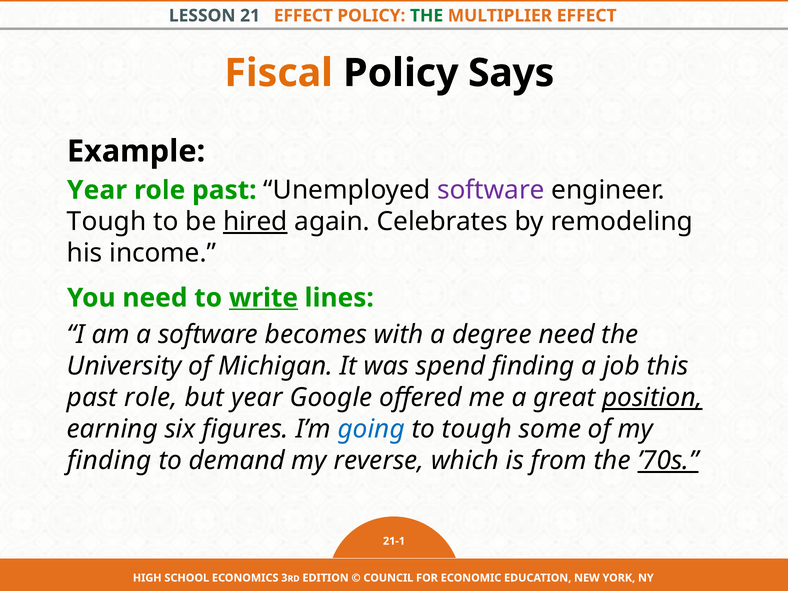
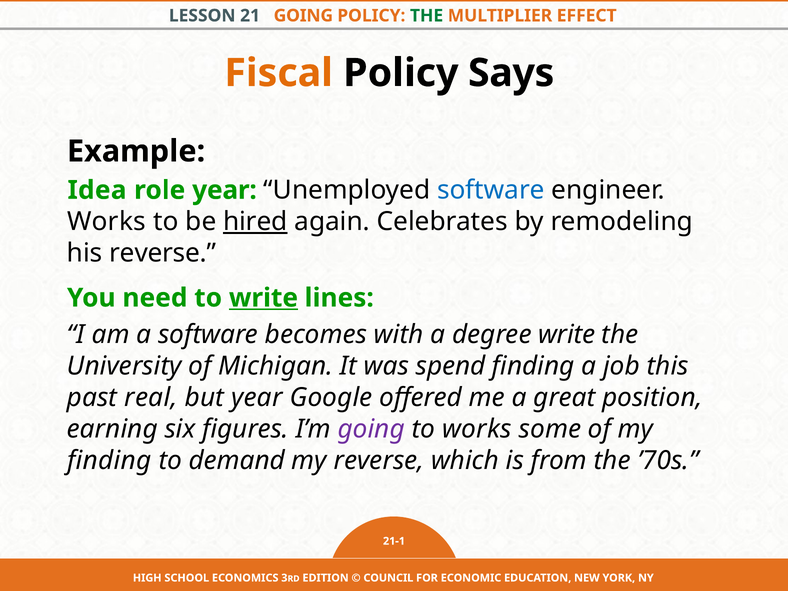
EFFECT: EFFECT -> GOING (303, 16)
Year: Year -> Idea (97, 190)
role past: past -> year (224, 190)
software colour: purple -> blue (491, 190)
Tough: Tough -> Works (107, 222)
his income: income -> reverse (163, 253)
degree need: need -> write (567, 335)
past role: role -> real (151, 398)
position underline: present -> none (652, 398)
going colour: blue -> purple (371, 429)
to tough: tough -> works (477, 429)
’70s underline: present -> none (668, 461)
